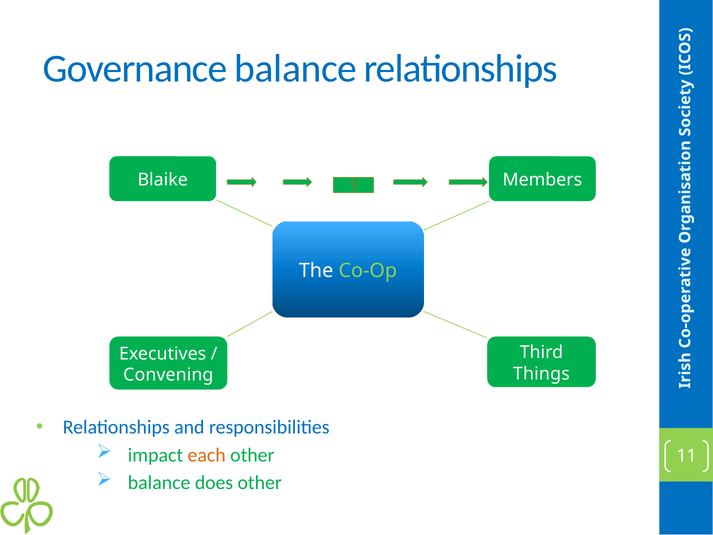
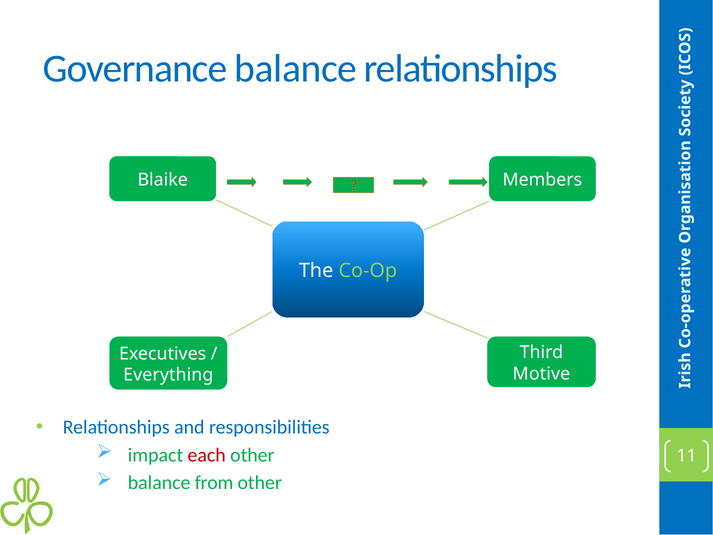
Things: Things -> Motive (541, 374)
Convening: Convening -> Everything (168, 375)
each colour: orange -> red (207, 455)
does: does -> from (214, 483)
